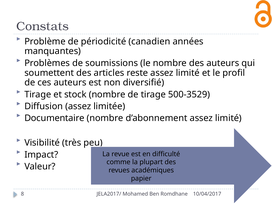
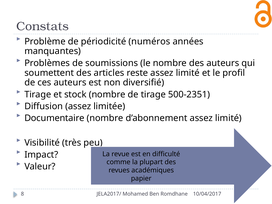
canadien: canadien -> numéros (149, 41)
500-3529: 500-3529 -> 500-2351 (189, 94)
